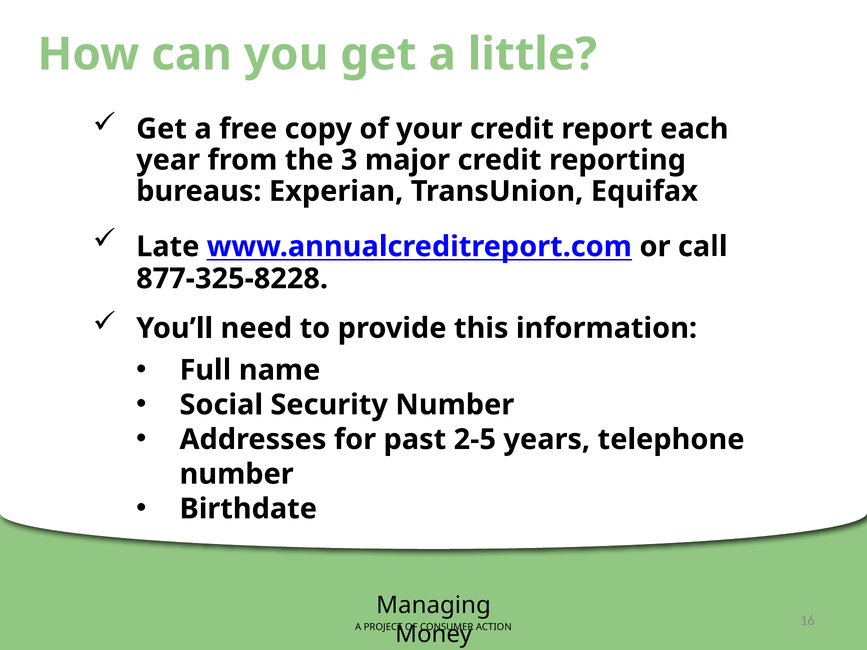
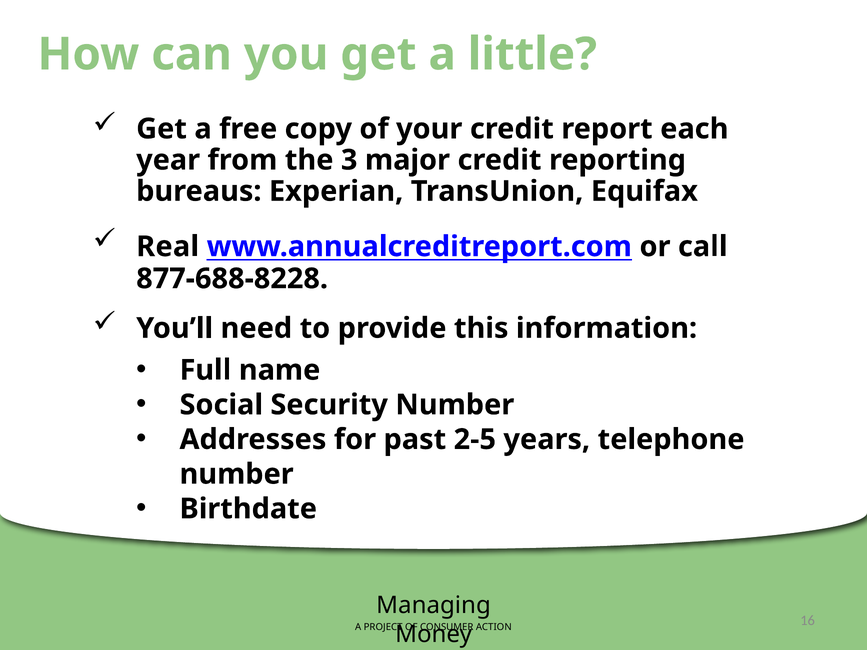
Late: Late -> Real (168, 247)
877-325-8228: 877-325-8228 -> 877-688-8228 (232, 279)
